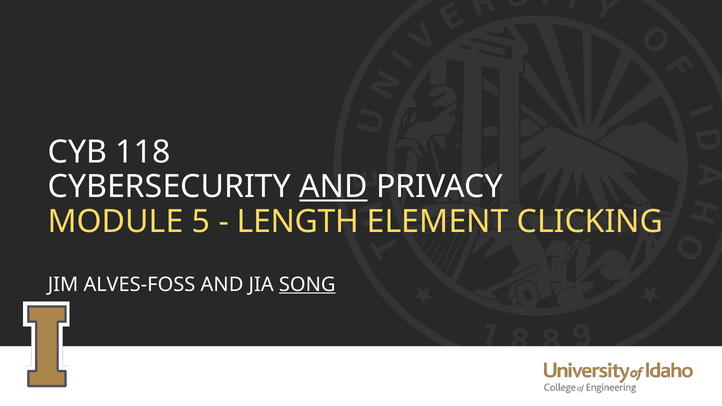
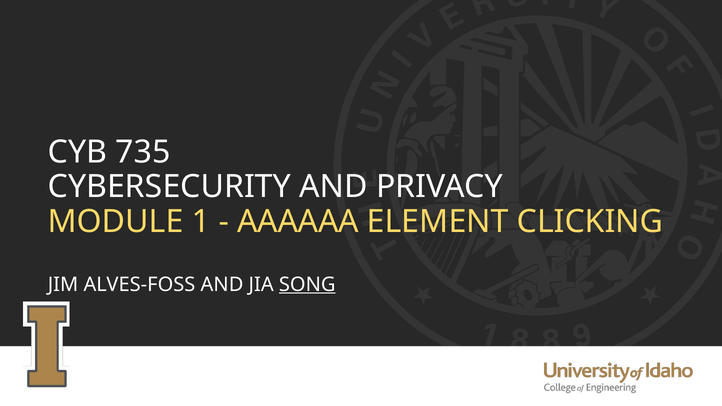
118: 118 -> 735 (143, 152)
AND underline: present -> none (334, 187)
5: 5 -> 1 (201, 222)
LENGTH: LENGTH -> AAAAAA (298, 222)
